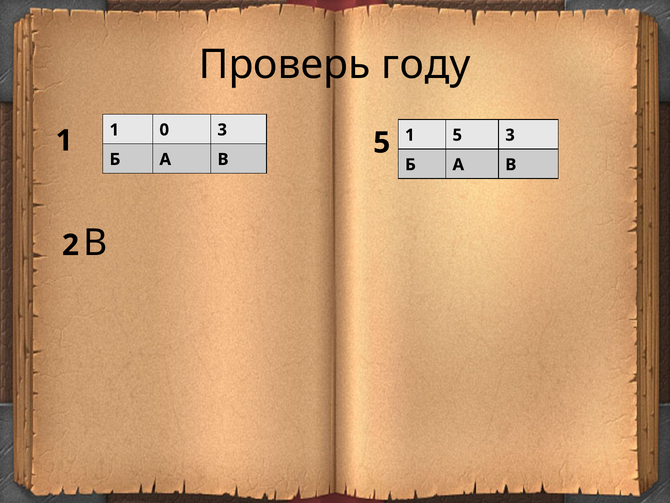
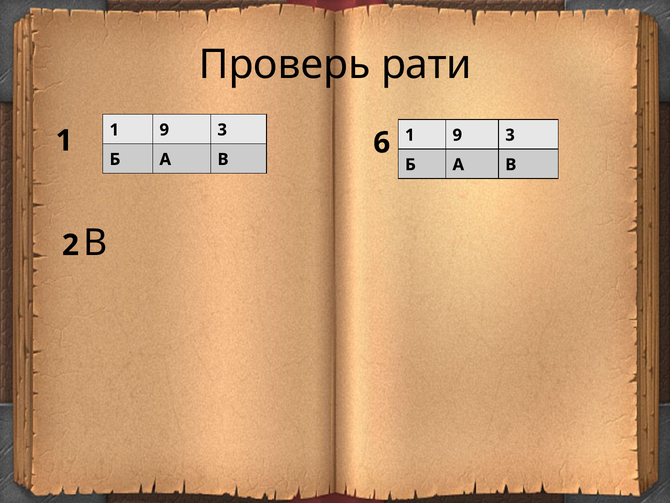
году: году -> рати (426, 65)
0: 0 -> 9 (164, 130)
1 1 5: 5 -> 9 (457, 135)
В 5: 5 -> 6 (382, 143)
